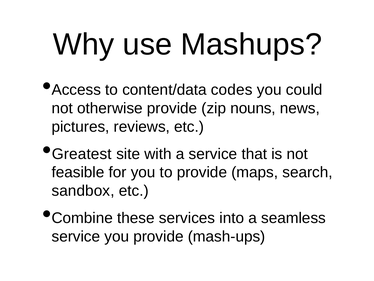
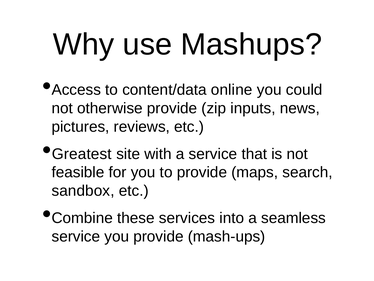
codes: codes -> online (232, 90)
nouns: nouns -> inputs (253, 108)
